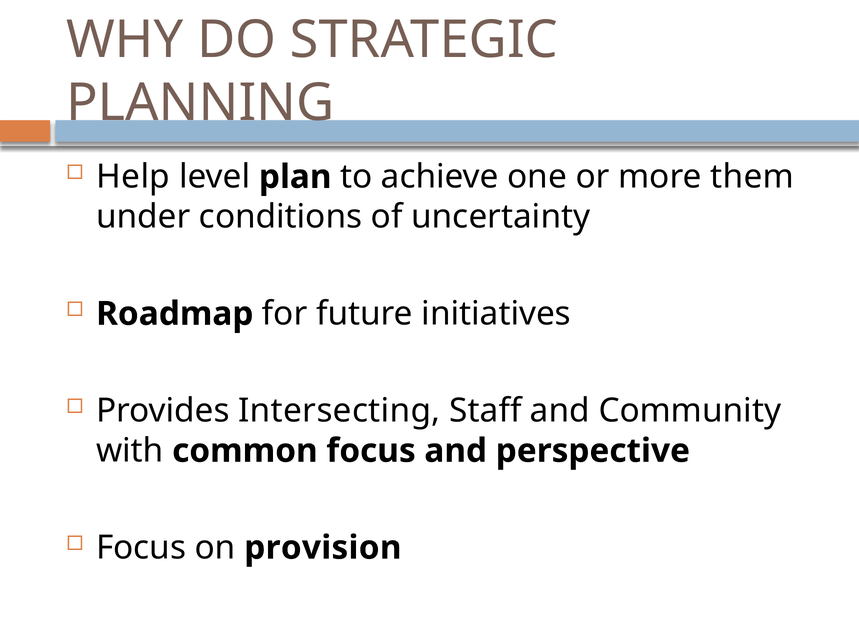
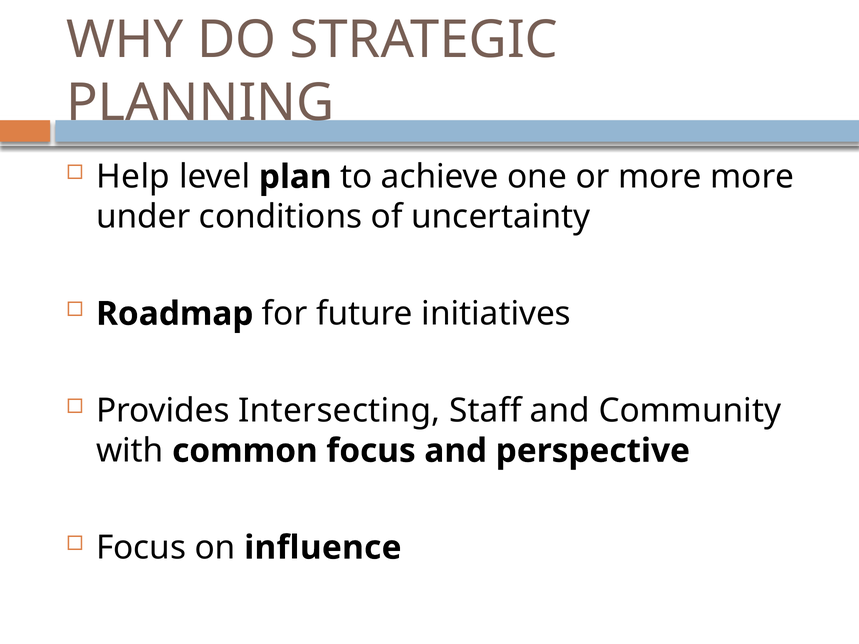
more them: them -> more (752, 177)
provision: provision -> influence (323, 548)
